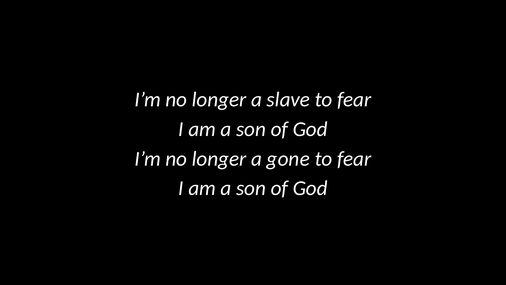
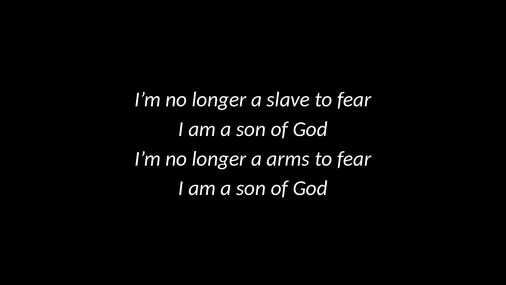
gone: gone -> arms (288, 159)
